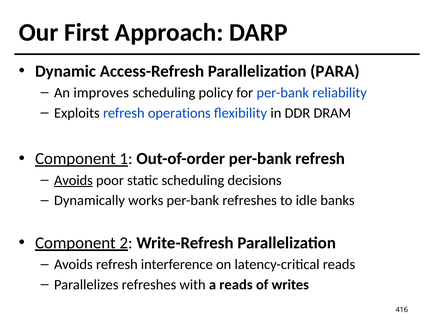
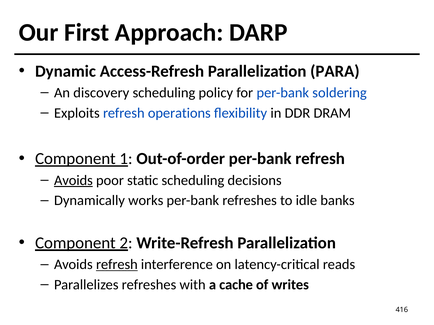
improves: improves -> discovery (101, 93)
reliability: reliability -> soldering (340, 93)
refresh underline: none -> present (117, 265)
a reads: reads -> cache (236, 285)
